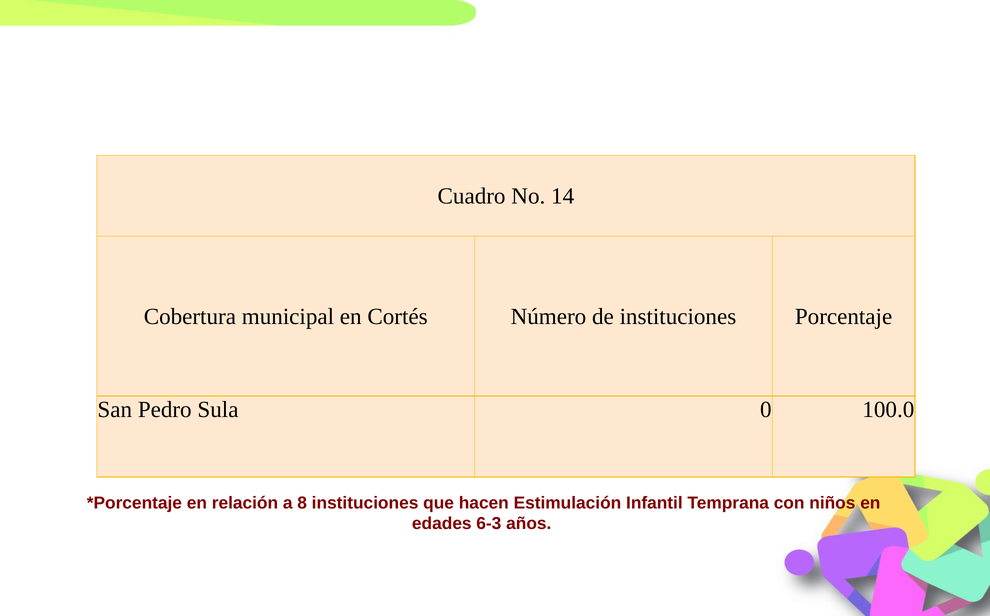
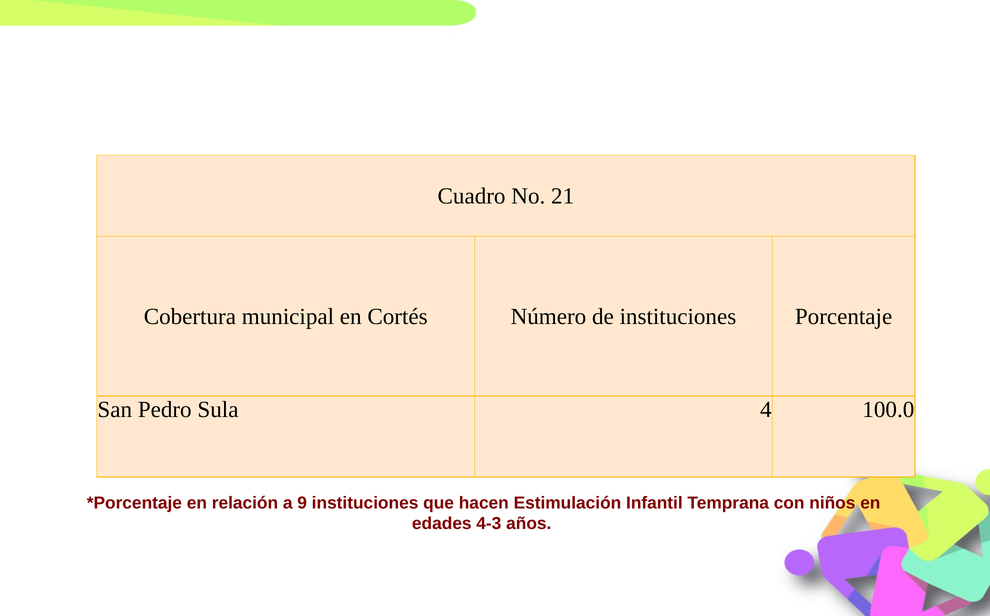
14: 14 -> 21 (563, 196)
0: 0 -> 4 (766, 410)
8: 8 -> 9 (302, 503)
6-3: 6-3 -> 4-3 (489, 524)
